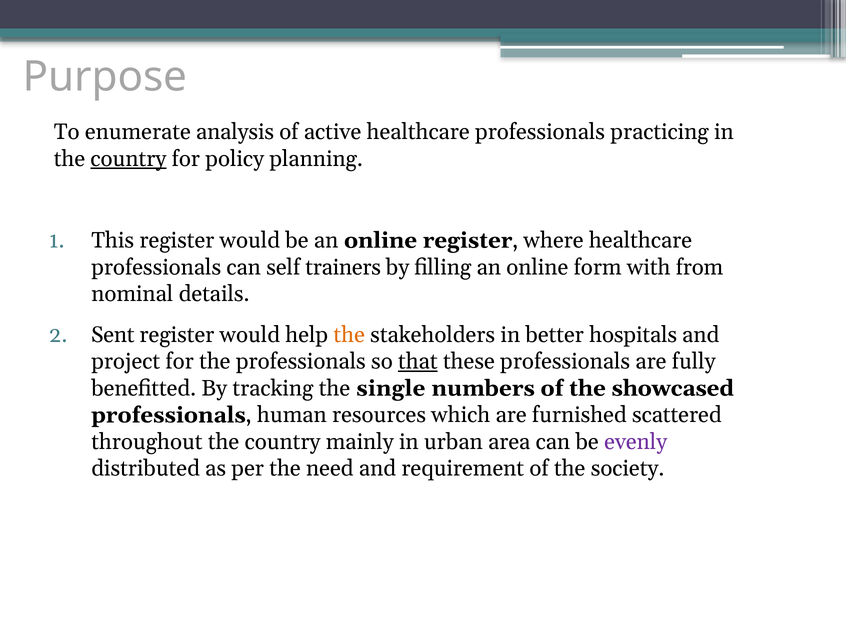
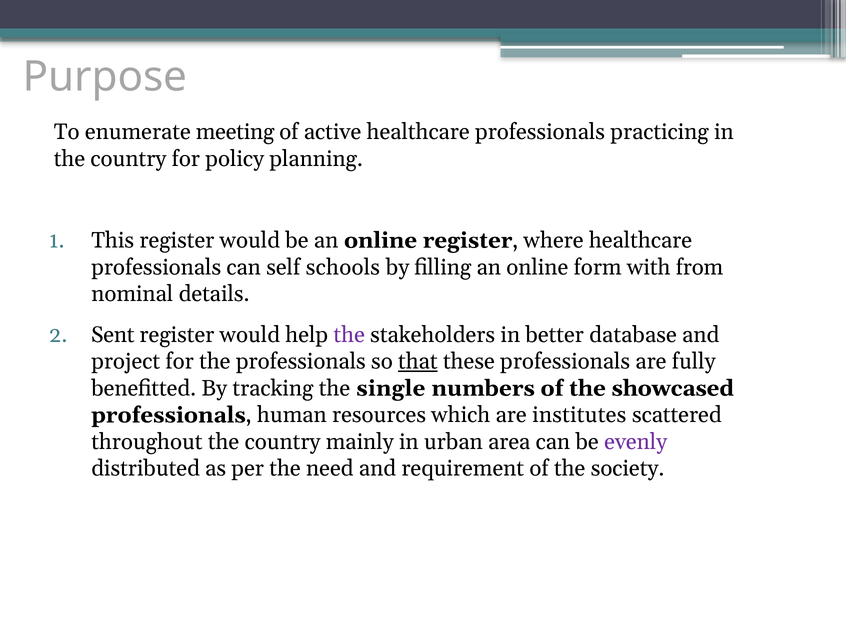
analysis: analysis -> meeting (235, 132)
country underline: present -> none (128, 159)
trainers: trainers -> schools (343, 267)
the colour: orange -> purple (349, 335)
hospitals: hospitals -> database (633, 335)
furnished: furnished -> institutes (579, 415)
